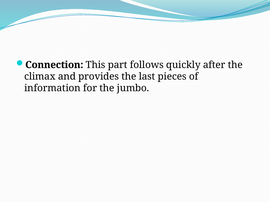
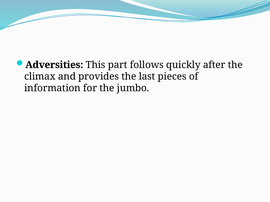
Connection: Connection -> Adversities (54, 65)
